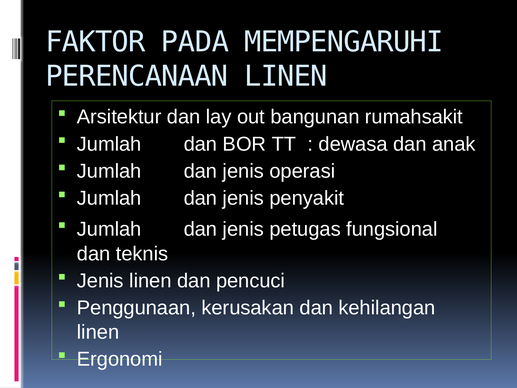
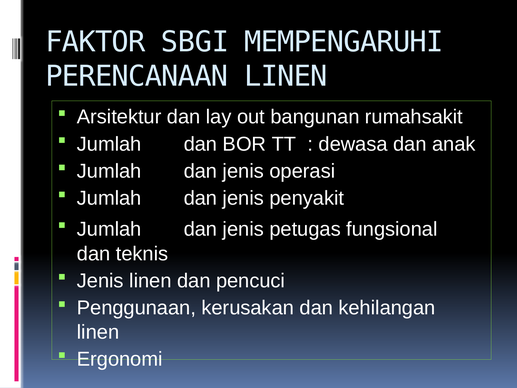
PADA: PADA -> SBGI (195, 42)
